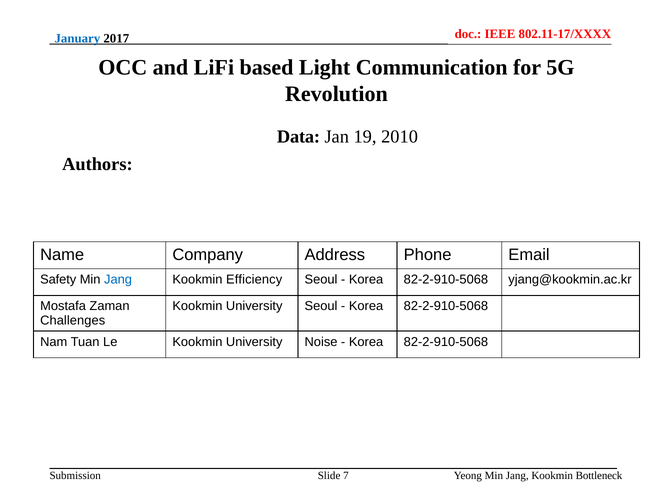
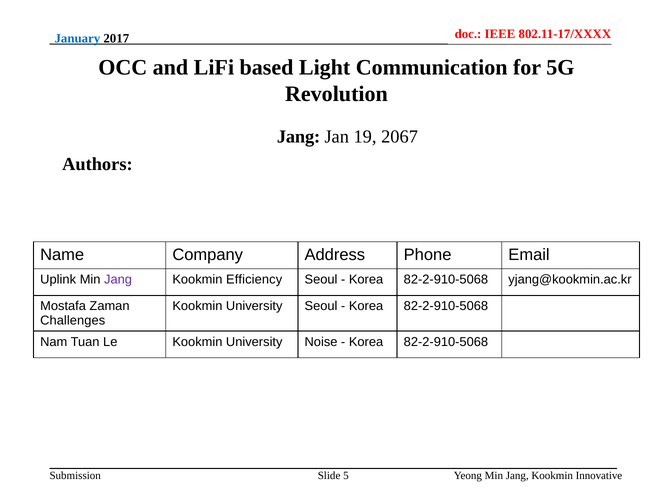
Data: Data -> Jang (299, 137)
2010: 2010 -> 2067 (400, 137)
Safety: Safety -> Uplink (58, 279)
Jang colour: blue -> purple (118, 279)
7: 7 -> 5 (346, 475)
Bottleneck: Bottleneck -> Innovative (599, 475)
